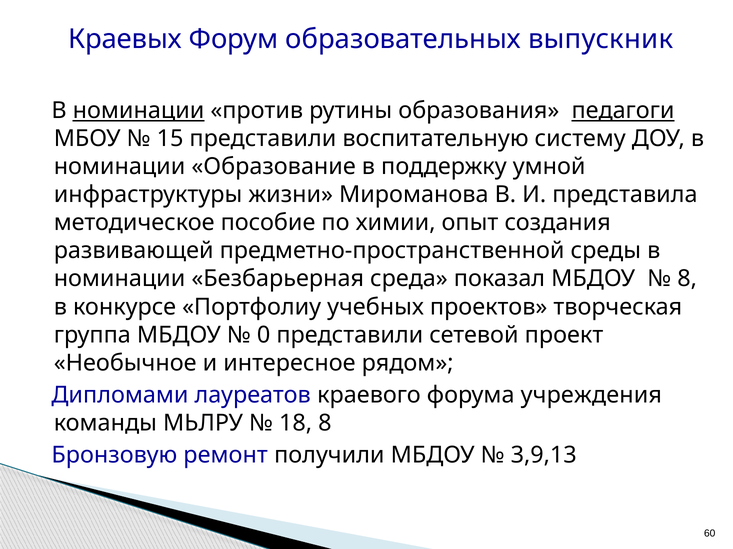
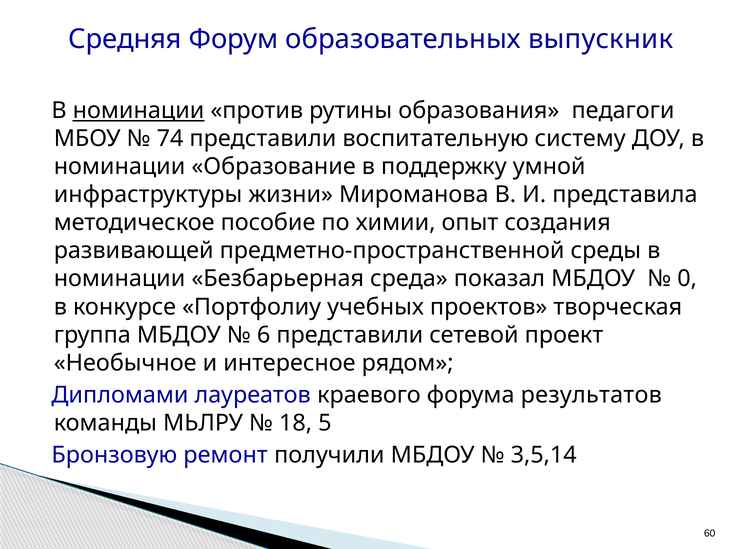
Краевых: Краевых -> Средняя (125, 39)
педагоги underline: present -> none (623, 111)
15: 15 -> 74 (170, 139)
8: 8 -> 0 (687, 279)
0: 0 -> 6 (264, 335)
учреждения: учреждения -> результатов (591, 396)
18 8: 8 -> 5 (325, 424)
3,9,13: 3,9,13 -> 3,5,14 (544, 456)
